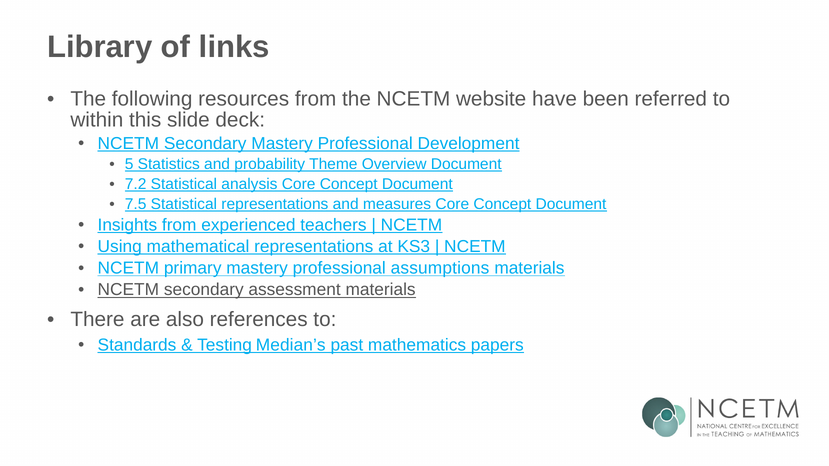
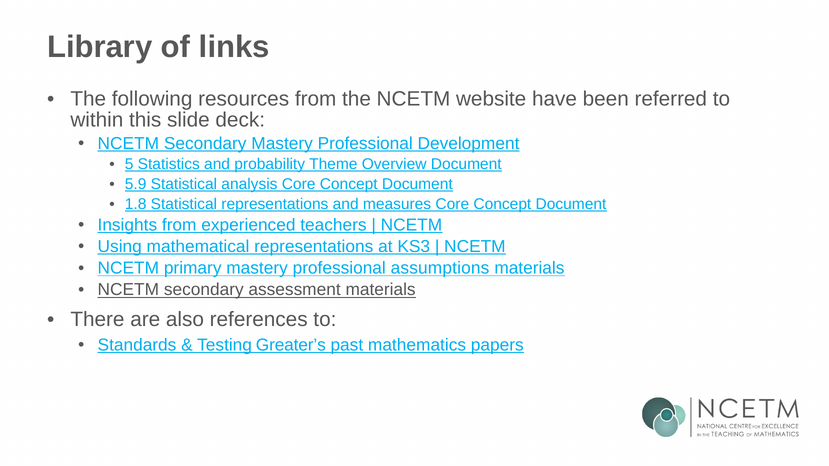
7.2: 7.2 -> 5.9 (136, 184)
7.5: 7.5 -> 1.8 (136, 204)
Median’s: Median’s -> Greater’s (291, 345)
